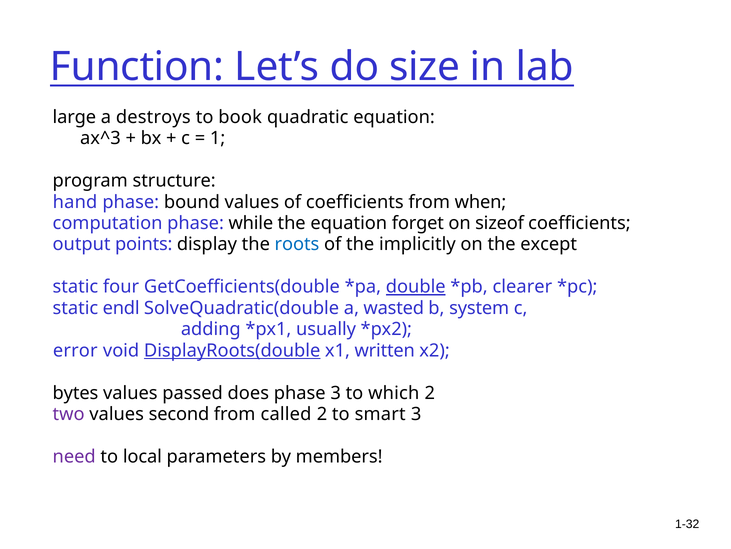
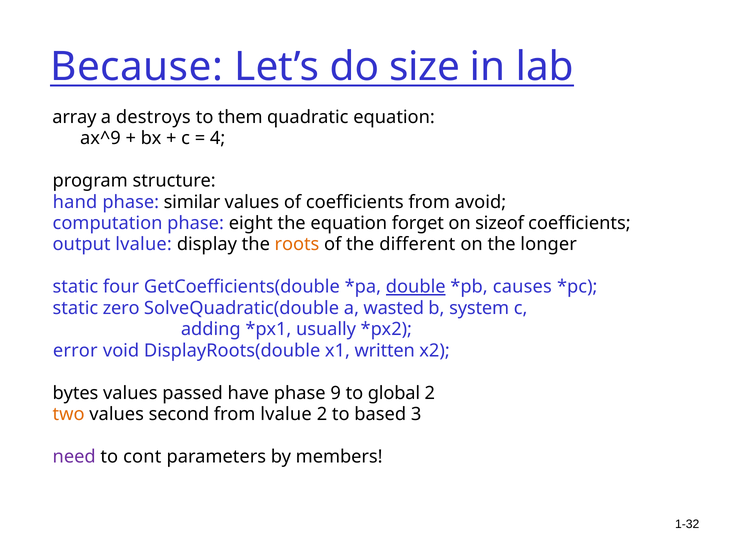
Function: Function -> Because (137, 67)
large: large -> array (74, 117)
book: book -> them (240, 117)
ax^3: ax^3 -> ax^9 (100, 138)
1: 1 -> 4 (218, 138)
bound: bound -> similar (192, 202)
when: when -> avoid (480, 202)
while: while -> eight (251, 223)
output points: points -> lvalue (144, 244)
roots colour: blue -> orange (297, 244)
implicitly: implicitly -> different (417, 244)
except: except -> longer (549, 244)
clearer: clearer -> causes (522, 287)
endl: endl -> zero (121, 308)
DisplayRoots(double underline: present -> none (232, 350)
does: does -> have (248, 393)
phase 3: 3 -> 9 (336, 393)
which: which -> global (394, 393)
two colour: purple -> orange (69, 414)
from called: called -> lvalue (286, 414)
smart: smart -> based (380, 414)
local: local -> cont (142, 456)
